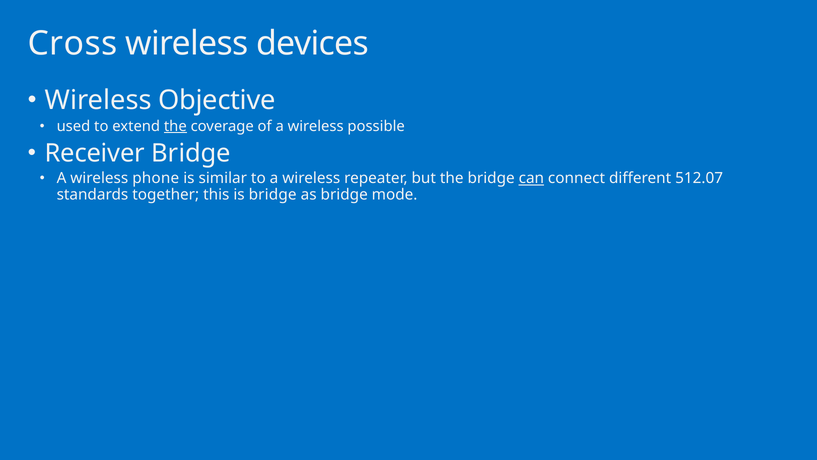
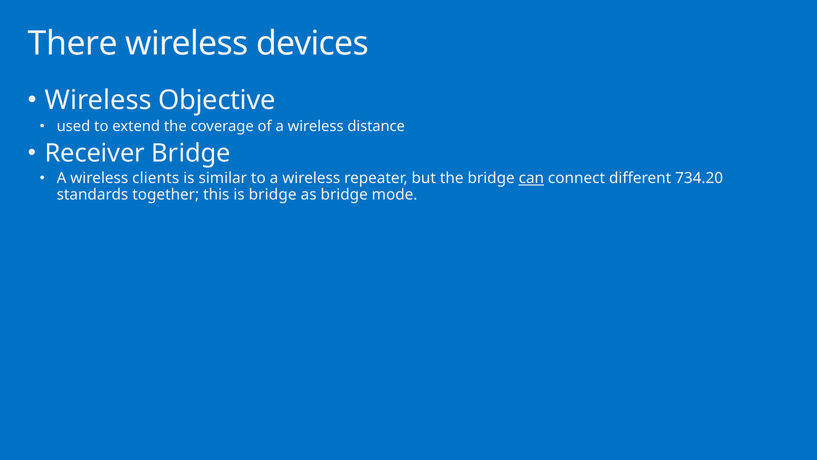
Cross: Cross -> There (73, 44)
the underline: present -> none (175, 126)
possible: possible -> distance (376, 126)
phone: phone -> clients (156, 178)
512.07: 512.07 -> 734.20 (699, 178)
